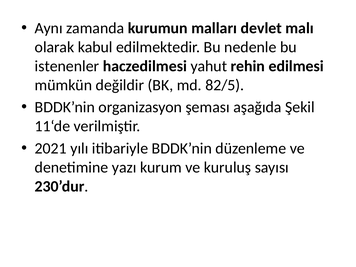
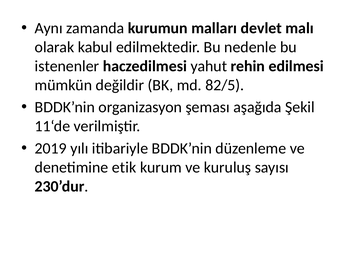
2021: 2021 -> 2019 (51, 148)
yazı: yazı -> etik (124, 167)
